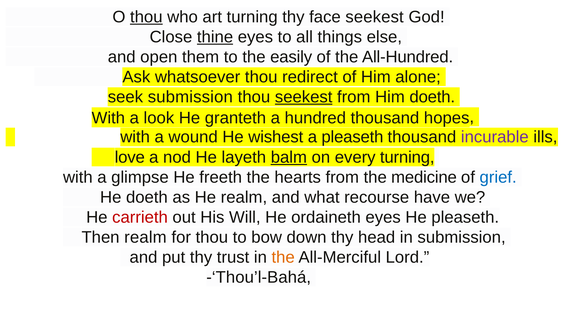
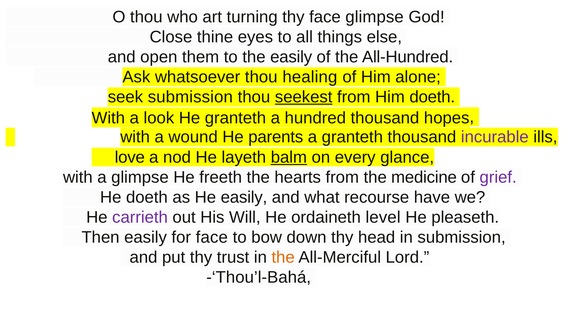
thou underline: present -> none (146, 17)
face seekest: seekest -> glimpse (375, 17)
thine underline: present -> none (215, 37)
redirect: redirect -> healing (310, 77)
wishest: wishest -> parents (276, 137)
a pleaseth: pleaseth -> granteth (352, 137)
every turning: turning -> glance (407, 157)
grief colour: blue -> purple (498, 177)
He realm: realm -> easily (244, 197)
carrieth colour: red -> purple (140, 217)
ordaineth eyes: eyes -> level (383, 217)
Then realm: realm -> easily (146, 238)
for thou: thou -> face (212, 238)
